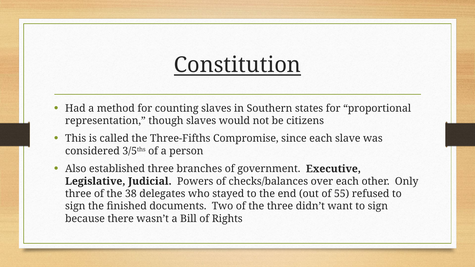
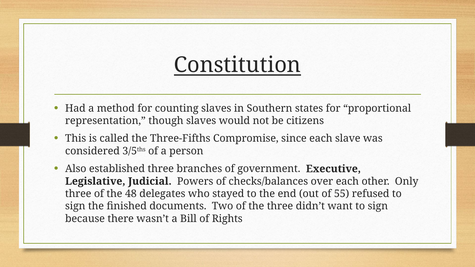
38: 38 -> 48 (131, 194)
